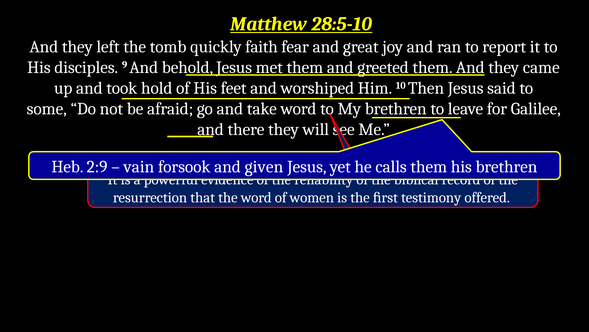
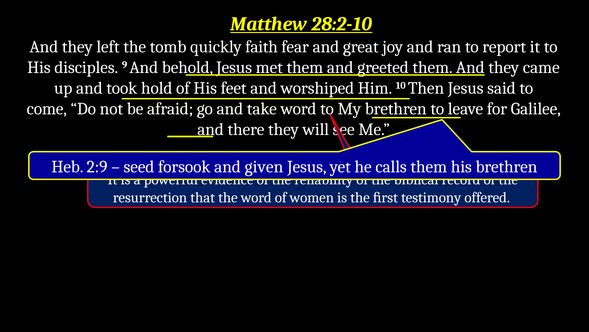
28:5-10: 28:5-10 -> 28:2-10 (342, 24)
some: some -> come (47, 109)
vain: vain -> seed (139, 166)
